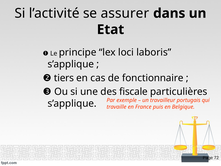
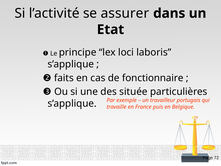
tiers: tiers -> faits (64, 78)
fiscale: fiscale -> située (133, 92)
